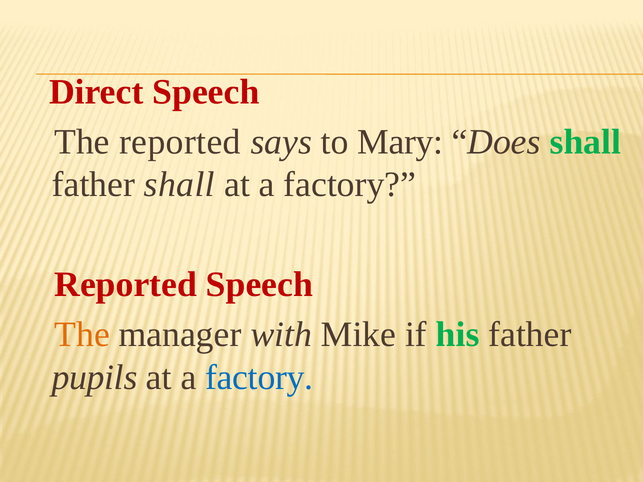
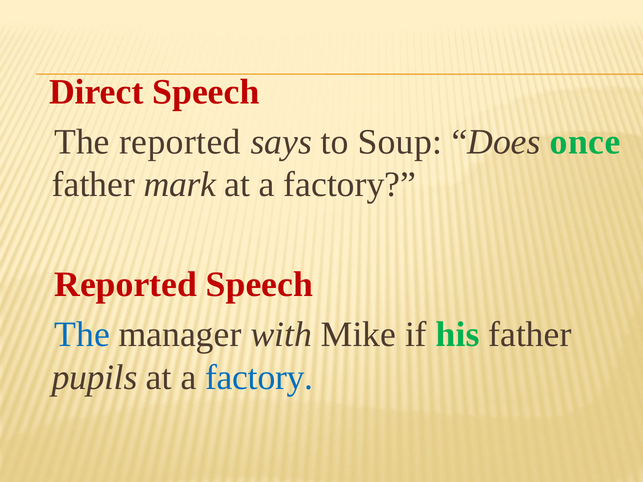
Mary: Mary -> Soup (400, 142)
Does shall: shall -> once (585, 142)
father shall: shall -> mark (180, 185)
The colour: orange -> blue (82, 335)
